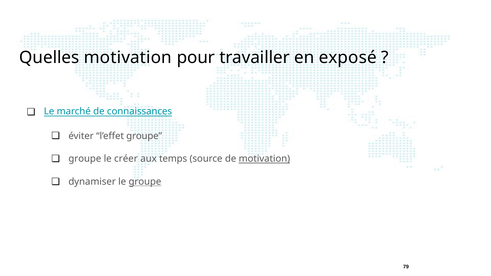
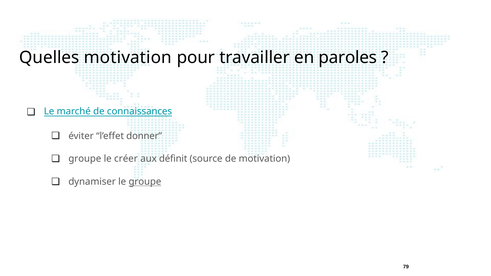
exposé: exposé -> paroles (348, 57)
l’effet groupe: groupe -> donner (144, 136)
temps: temps -> définit (173, 159)
motivation underline: present -> none (264, 159)
